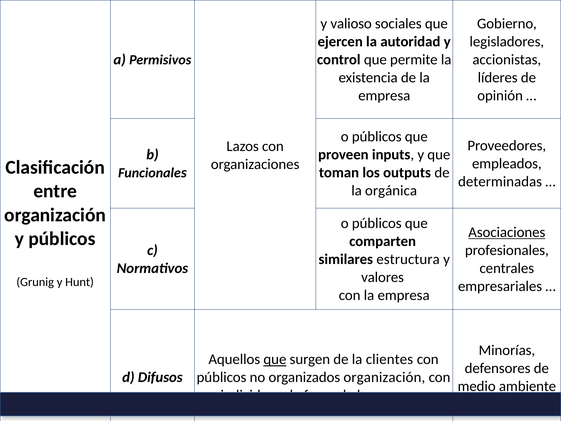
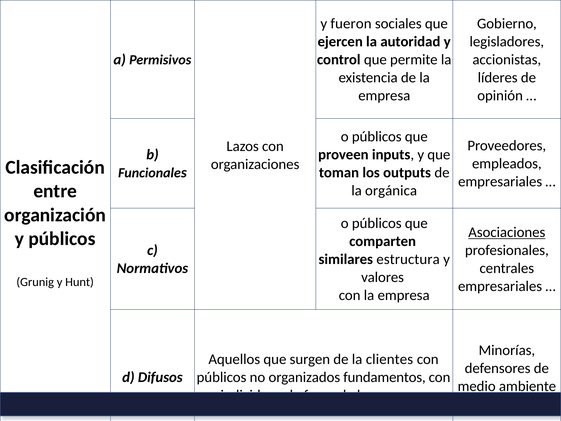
valioso: valioso -> fueron (351, 24)
determinadas: determinadas -> empresariales (500, 182)
que underline: present -> none (275, 359)
organizados organización: organización -> fundamentos (384, 377)
